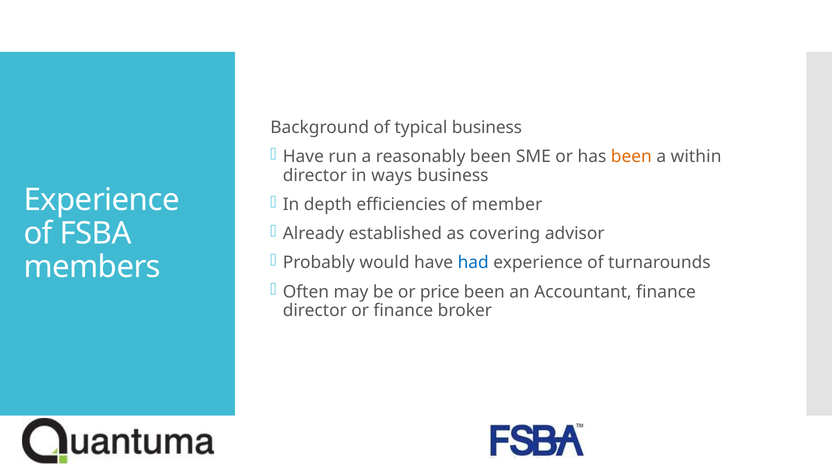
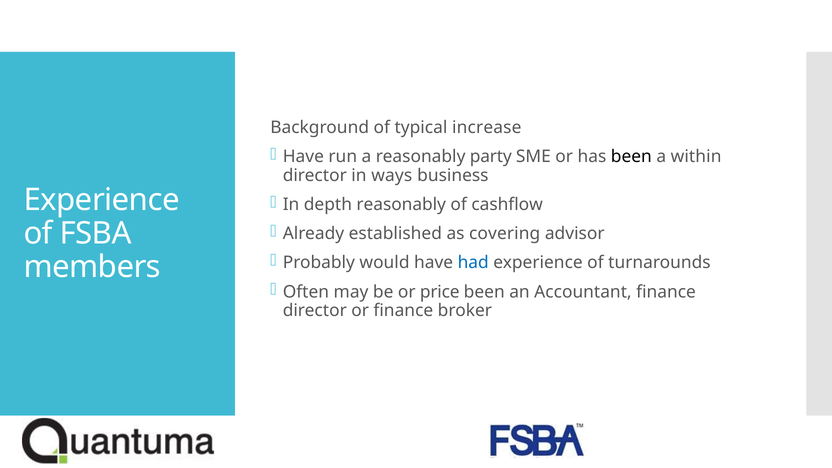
typical business: business -> increase (487, 128)
reasonably been: been -> party (491, 157)
been colour: orange -> black (631, 157)
depth efficiencies: efficiencies -> reasonably (401, 204)
member: member -> cashflow (507, 204)
